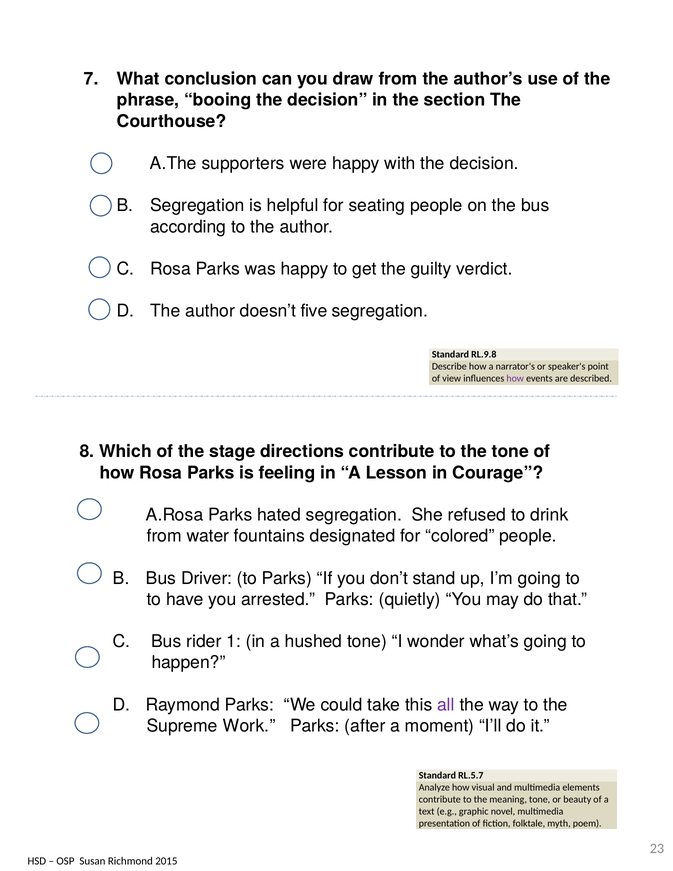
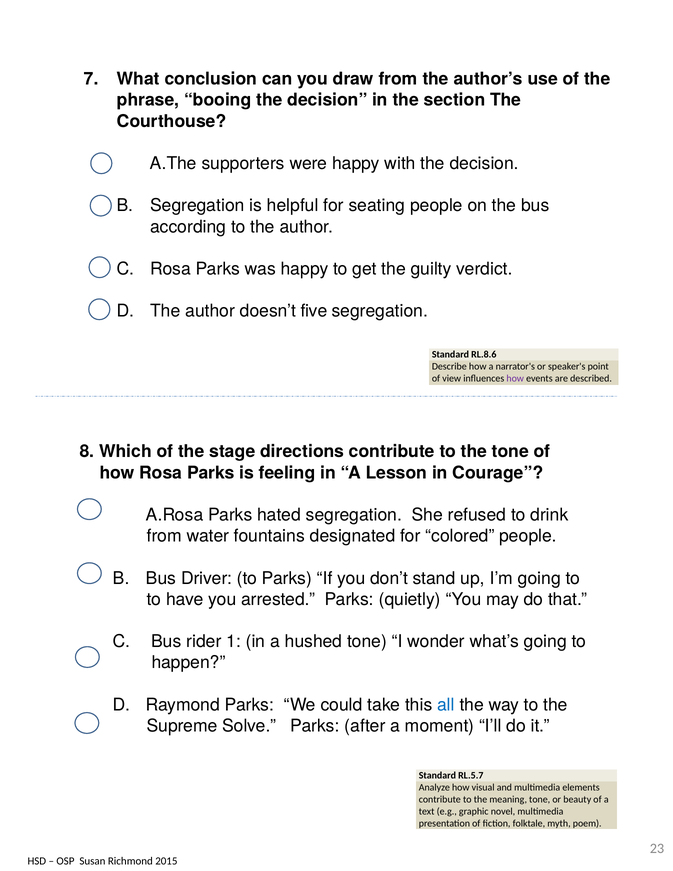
RL.9.8: RL.9.8 -> RL.8.6 (484, 354)
all colour: purple -> blue (446, 705)
Work: Work -> Solve (249, 726)
